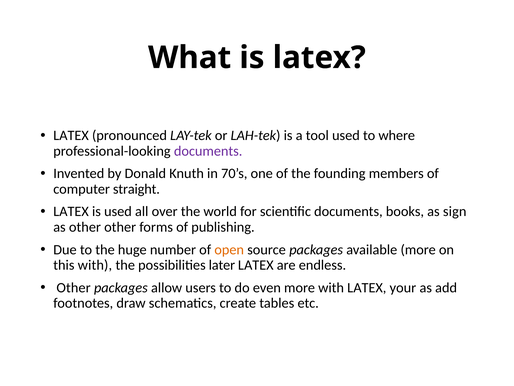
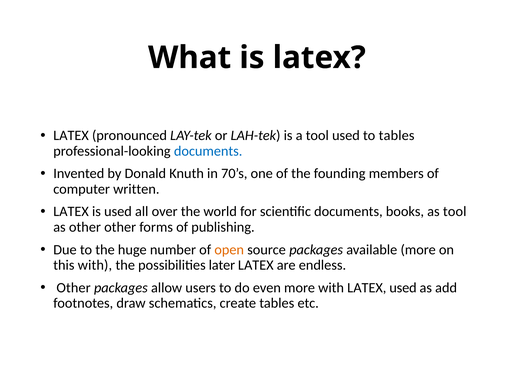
to where: where -> tables (397, 135)
documents colour: purple -> blue (208, 151)
straight: straight -> written (136, 189)
as sign: sign -> tool (455, 211)
LATEX your: your -> used (403, 287)
